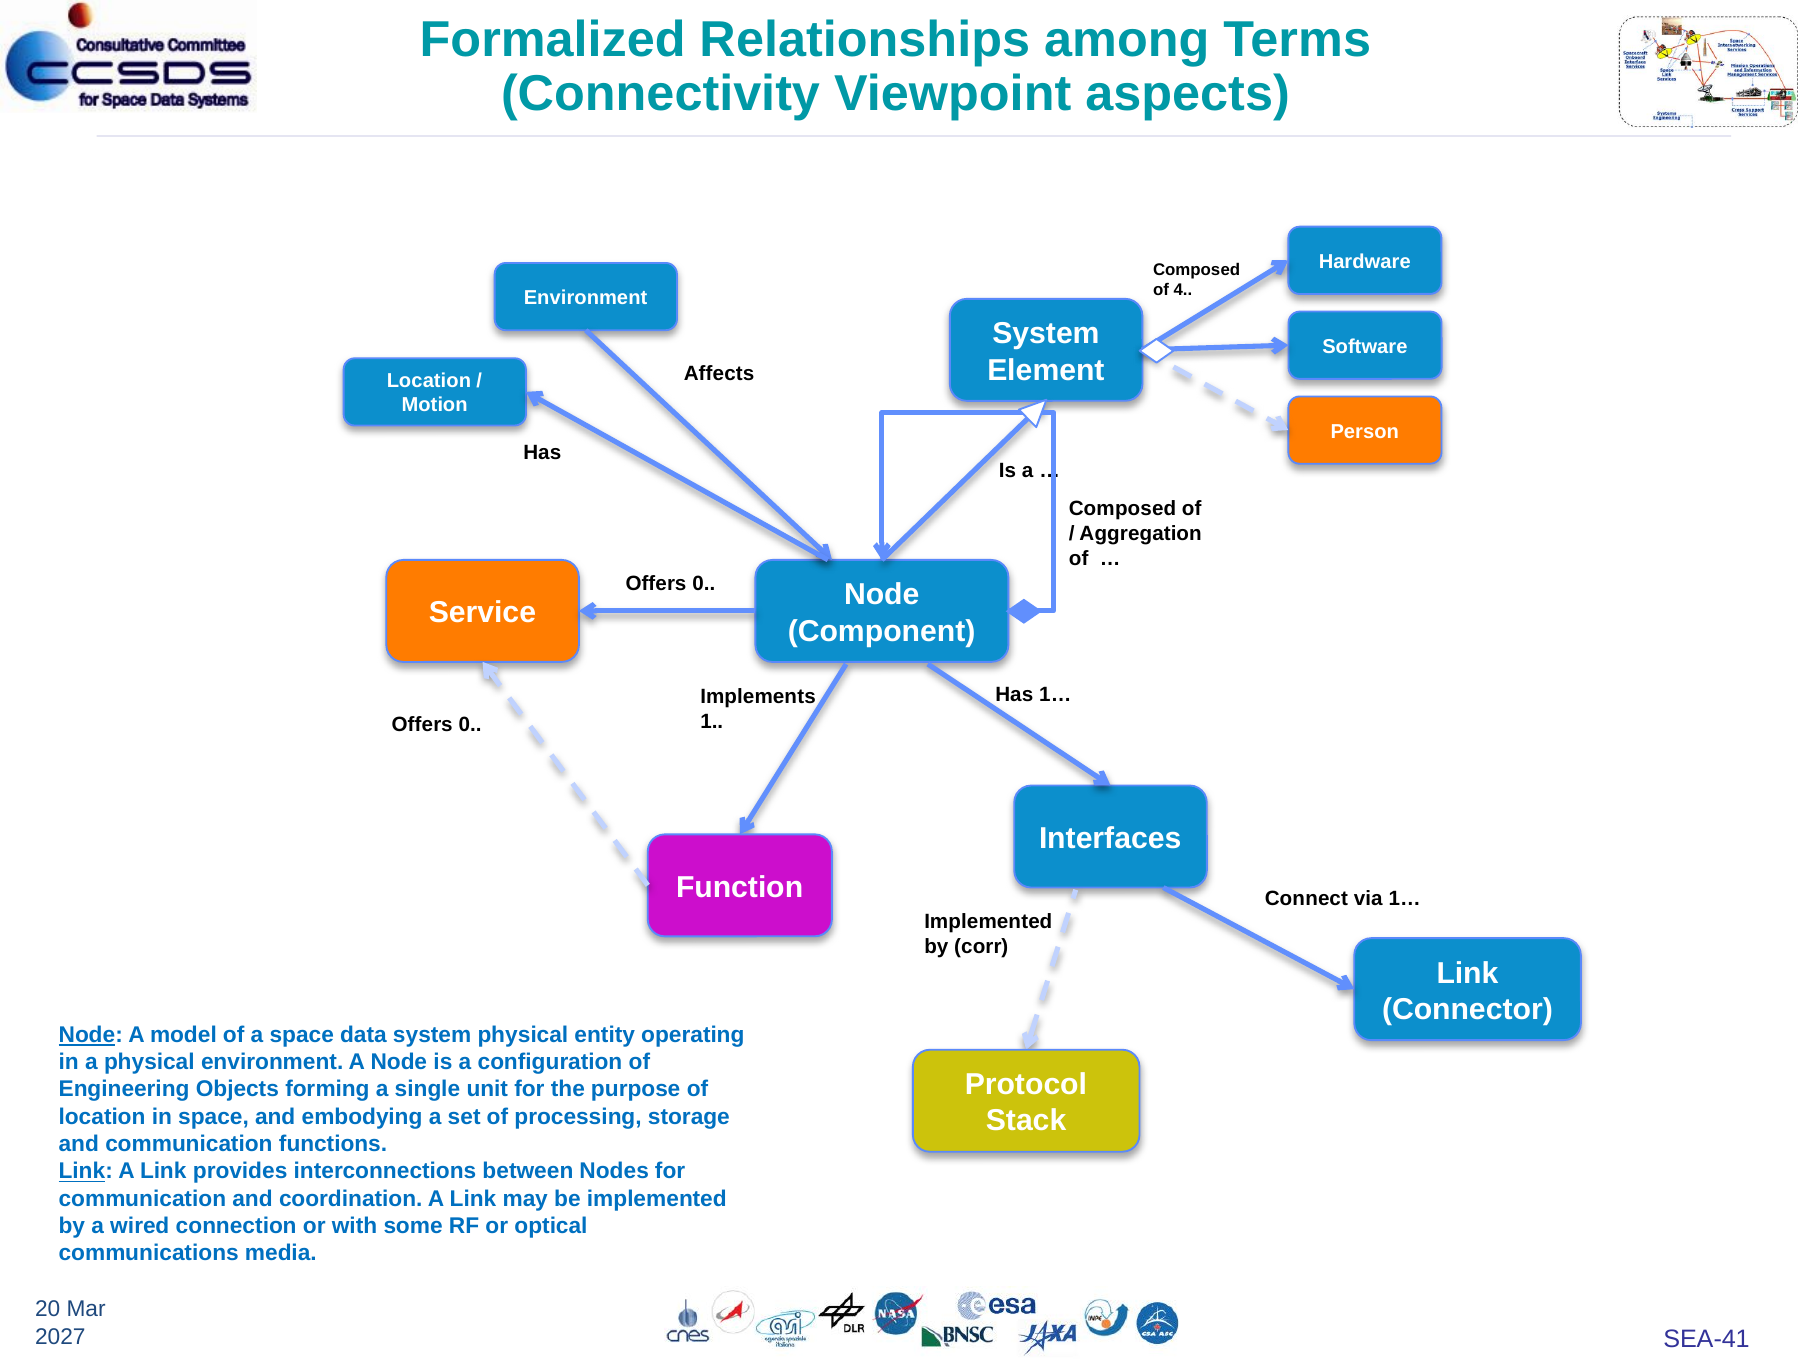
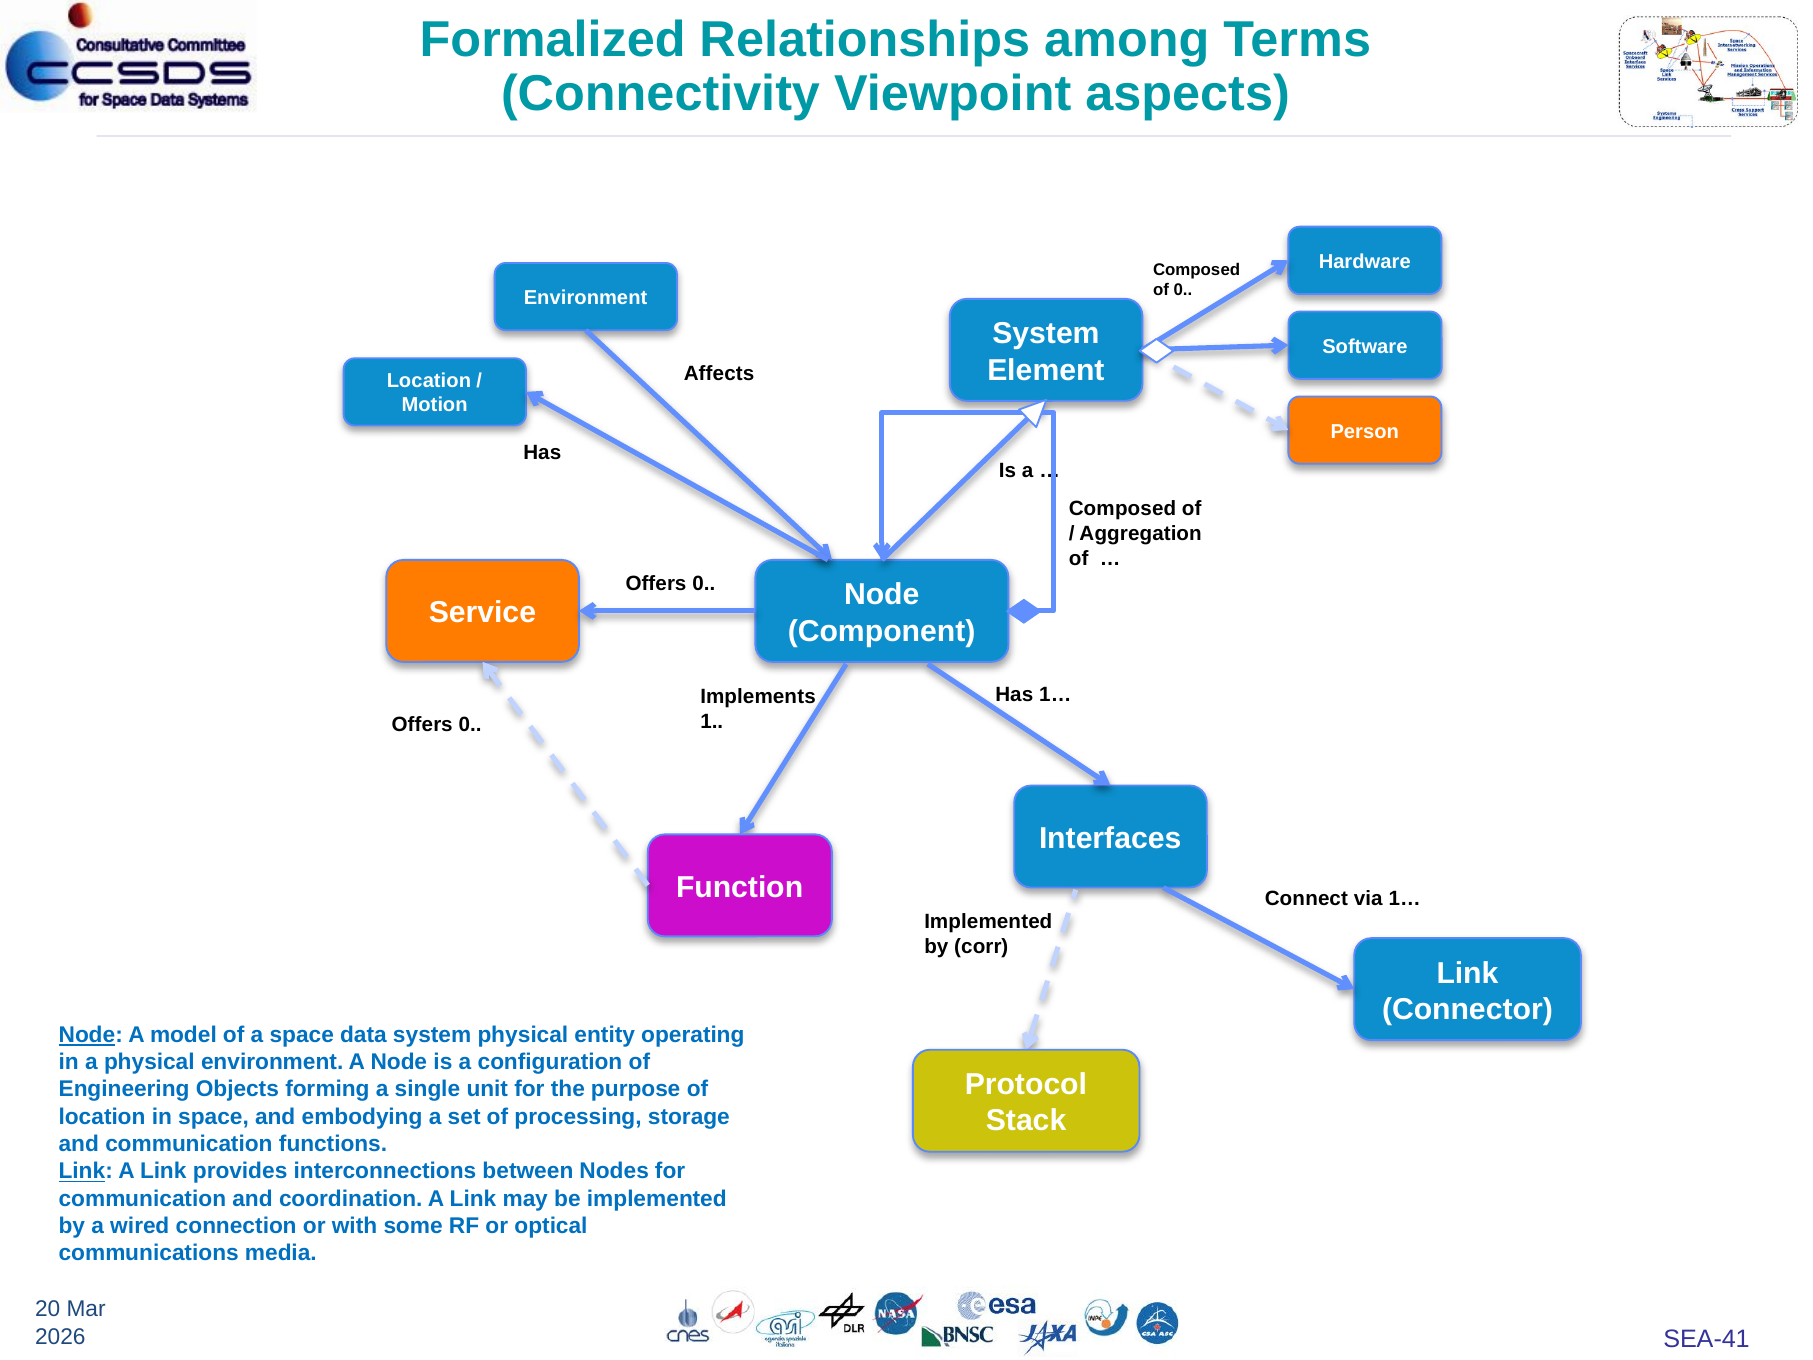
of 4: 4 -> 0 (1183, 290)
2027: 2027 -> 2026 (60, 1336)
